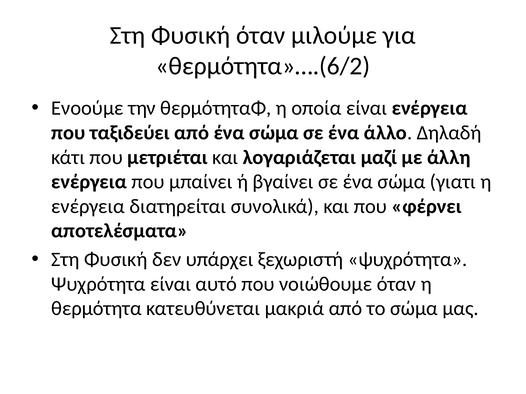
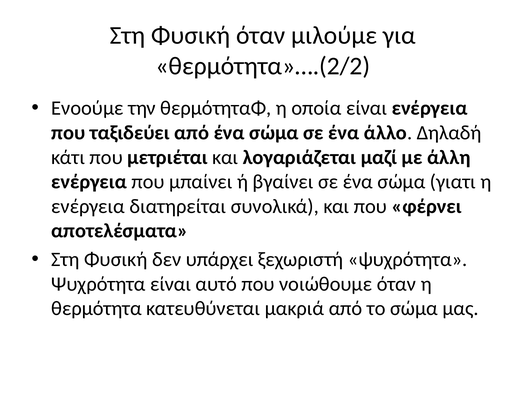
θερμότητα»….(6/2: θερμότητα»….(6/2 -> θερμότητα»….(2/2 (263, 66)
